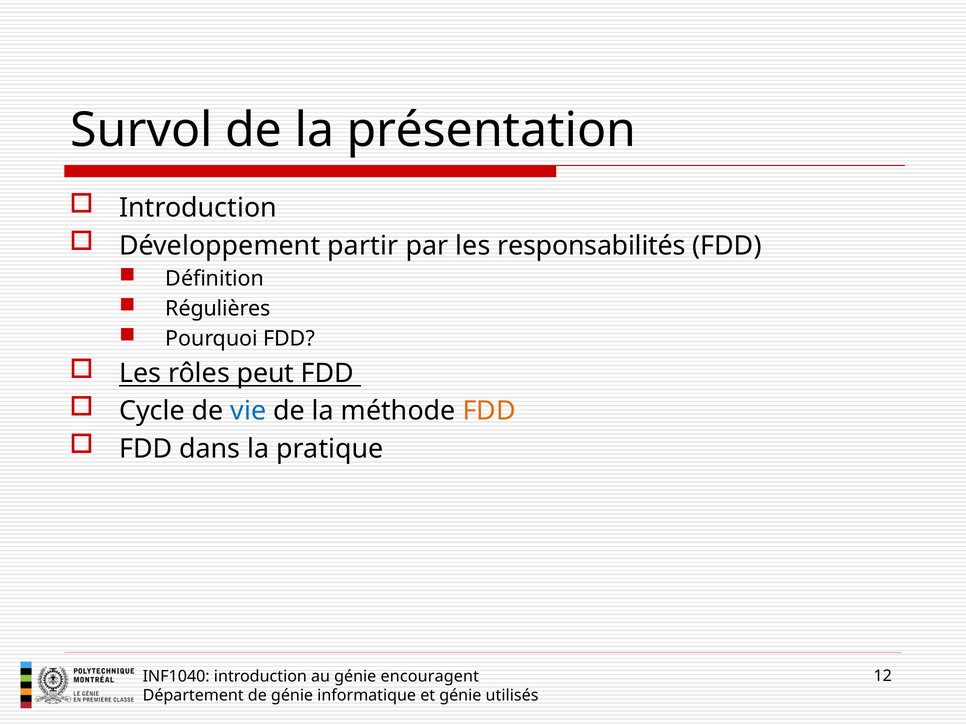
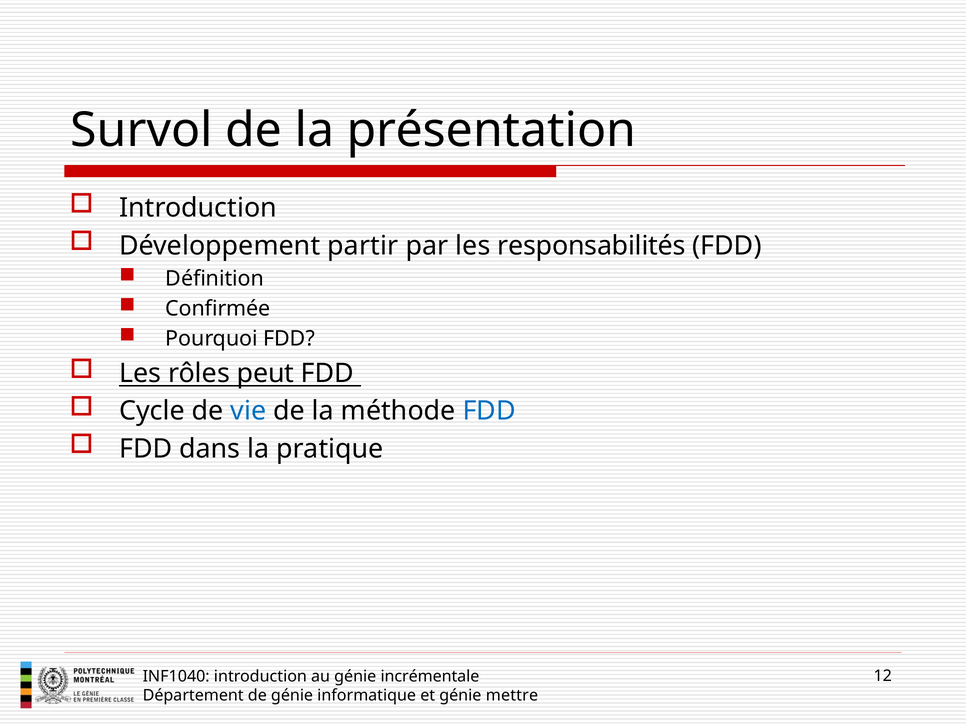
Régulières: Régulières -> Confirmée (218, 308)
FDD colour: orange -> blue (489, 411)
encouragent: encouragent -> incrémentale (430, 676)
utilisés: utilisés -> mettre (512, 695)
